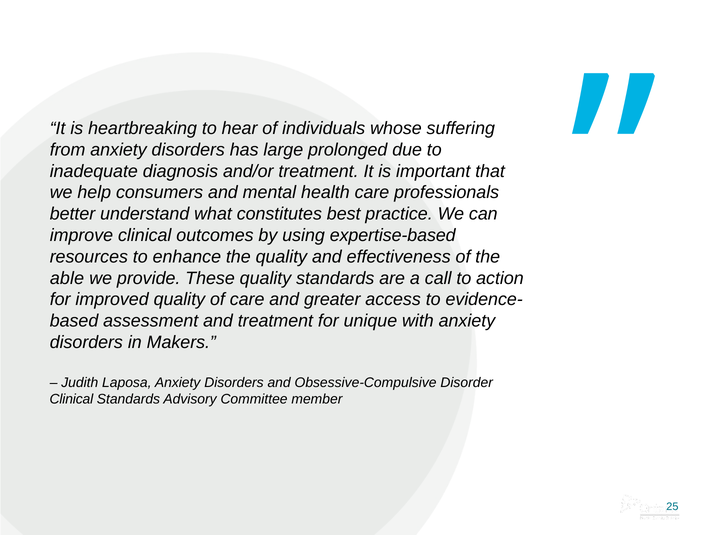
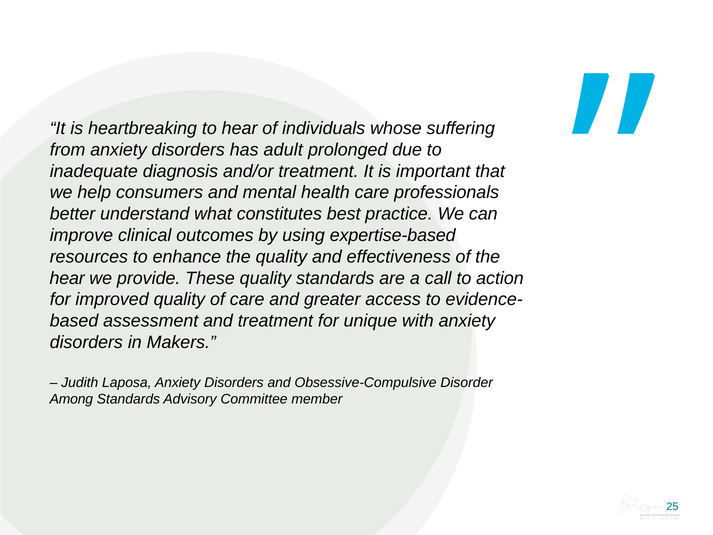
large: large -> adult (283, 150)
able: able -> hear (67, 278)
Clinical: Clinical -> Among (71, 399)
